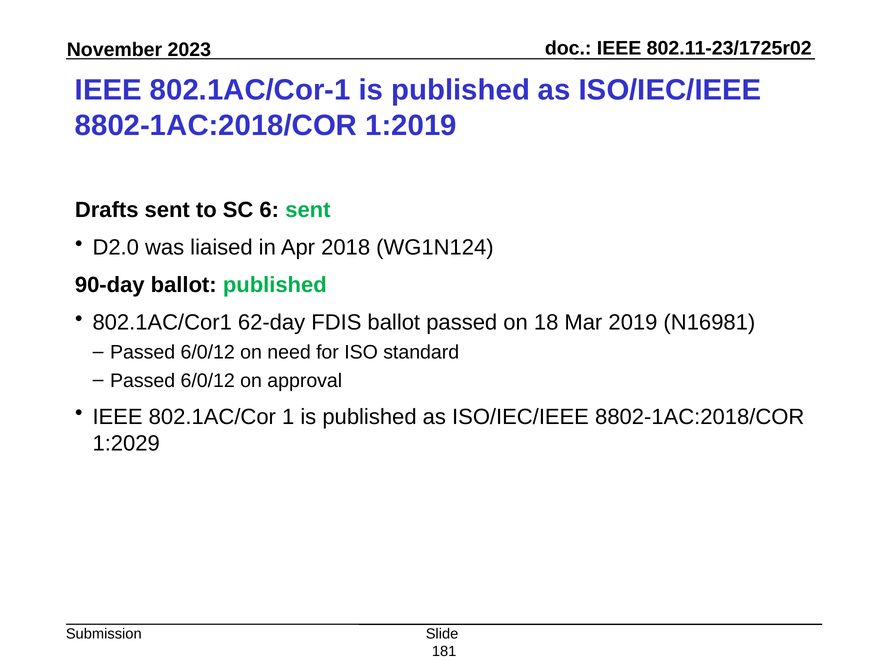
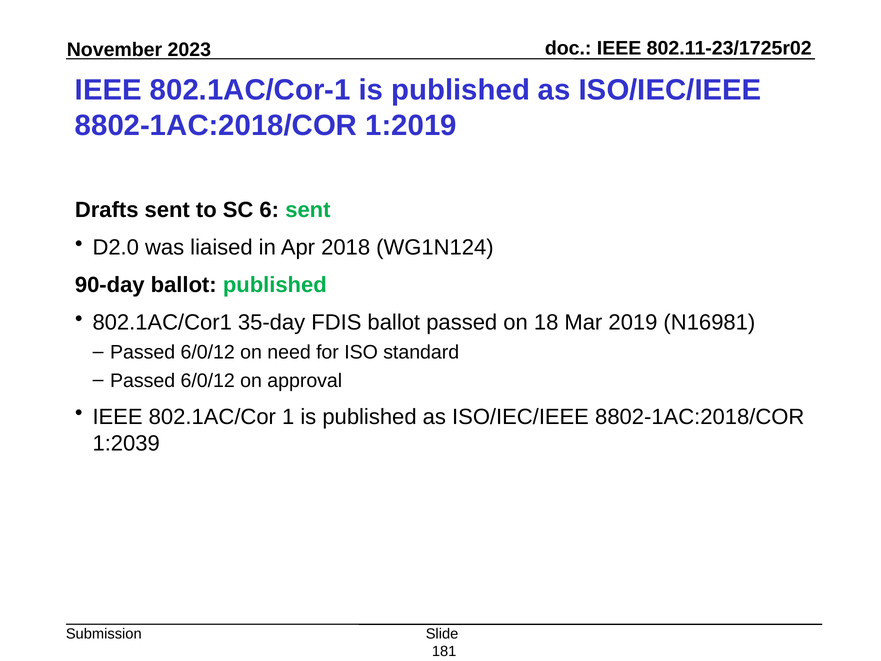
62-day: 62-day -> 35-day (272, 322)
1:2029: 1:2029 -> 1:2039 (126, 443)
